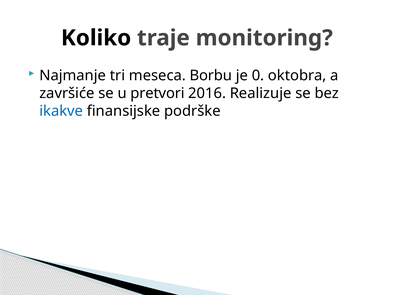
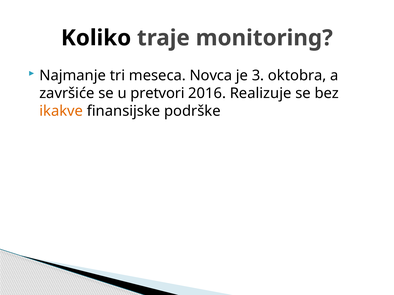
Borbu: Borbu -> Novca (211, 76)
0: 0 -> 3 (258, 76)
ikakve colour: blue -> orange (61, 111)
